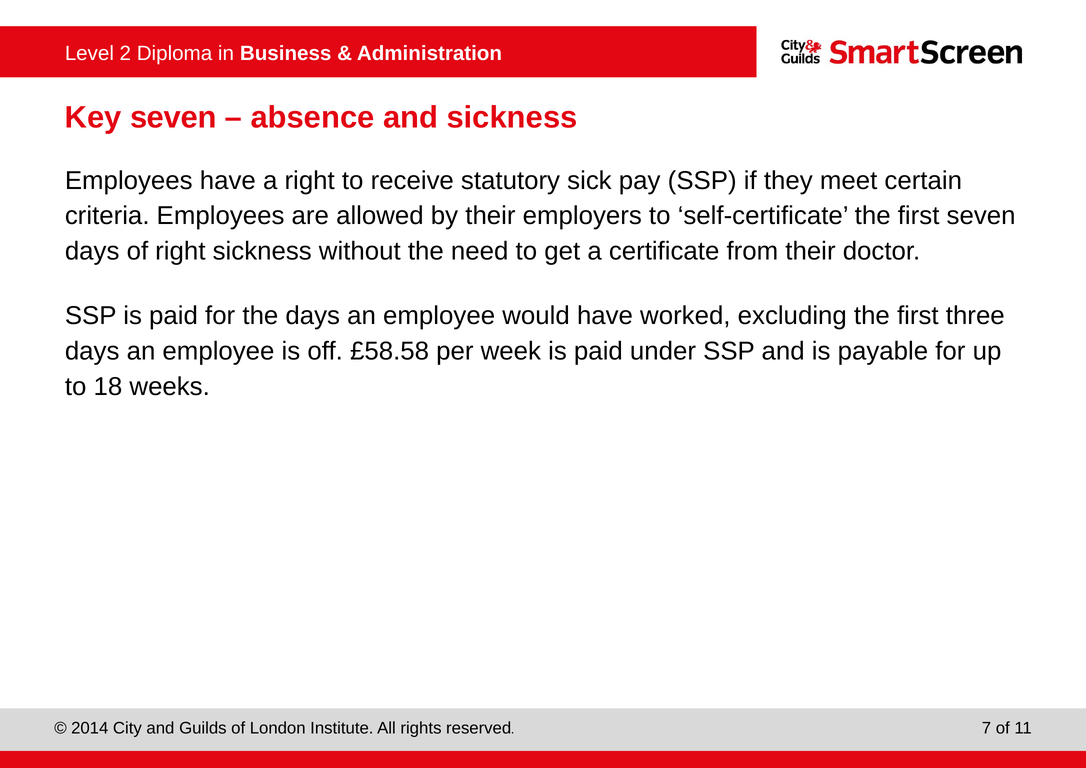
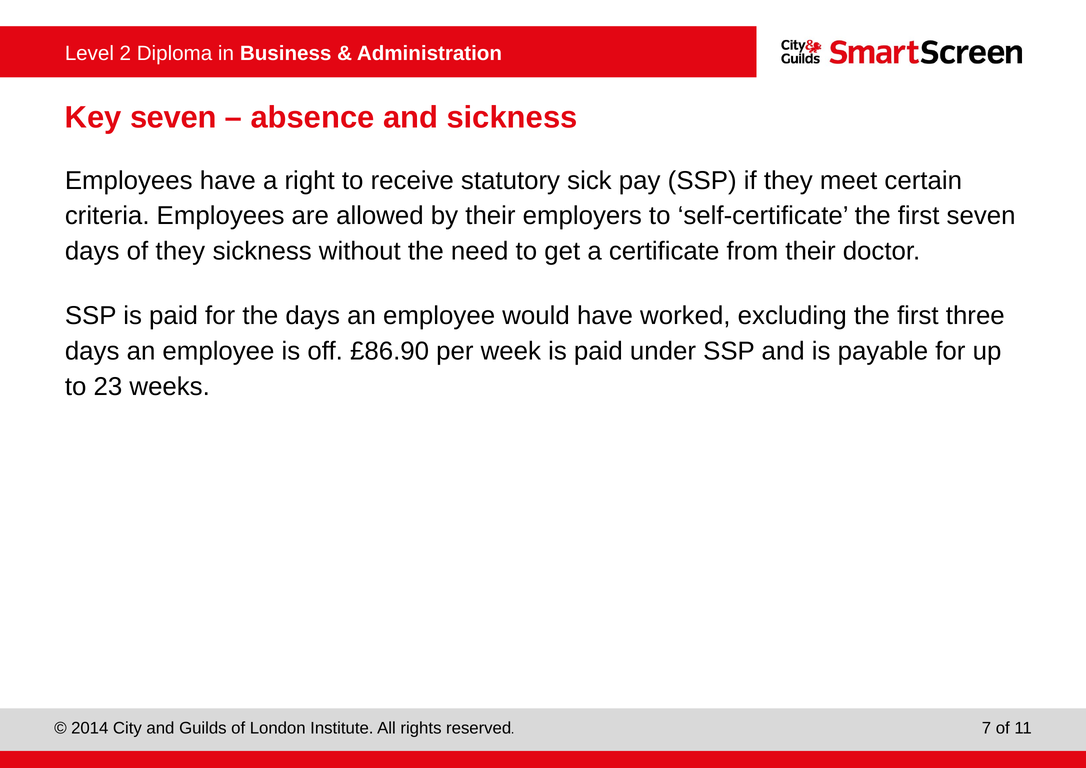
of right: right -> they (180, 251)
£58.58: £58.58 -> £86.90 (390, 351)
18: 18 -> 23 (108, 387)
